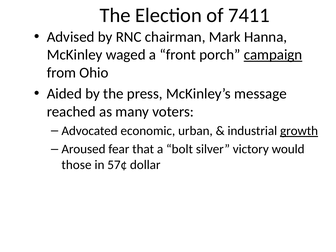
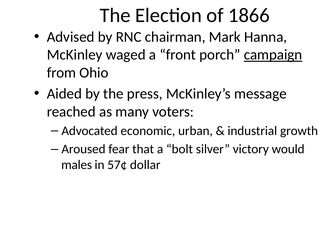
7411: 7411 -> 1866 (249, 15)
growth underline: present -> none (299, 131)
those: those -> males (77, 165)
